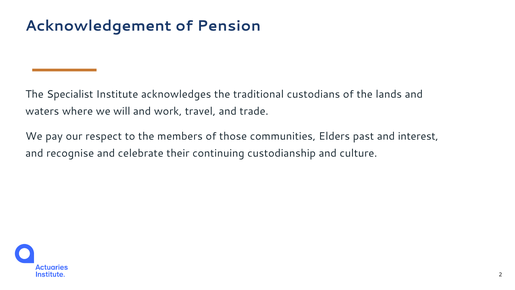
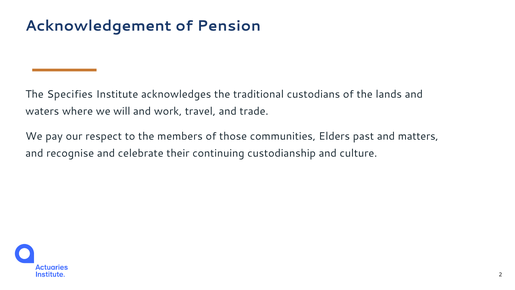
Specialist: Specialist -> Specifies (70, 94)
interest: interest -> matters (418, 136)
